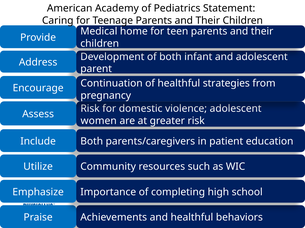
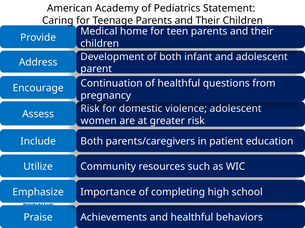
strategies: strategies -> questions (226, 84)
